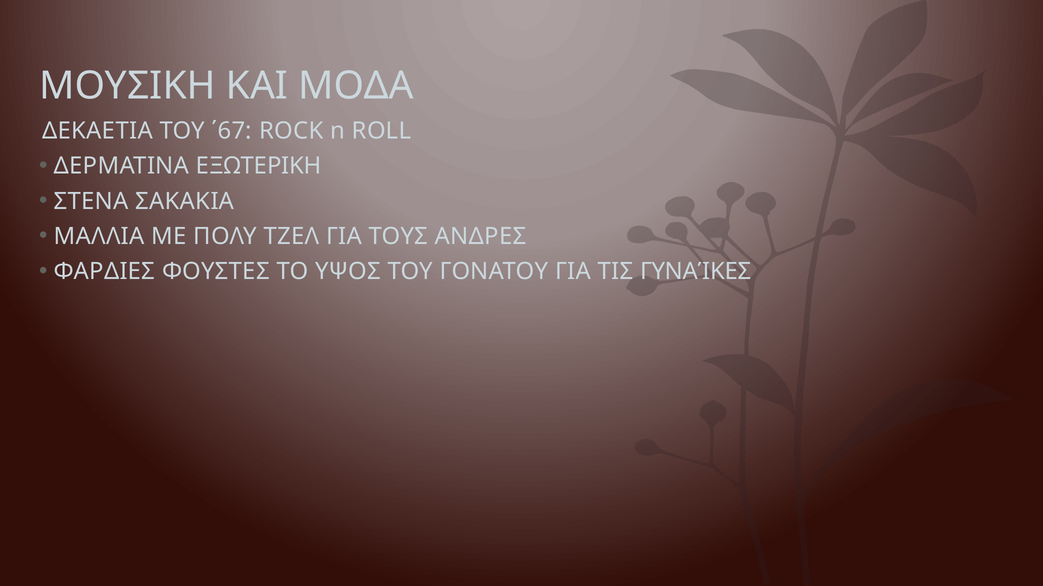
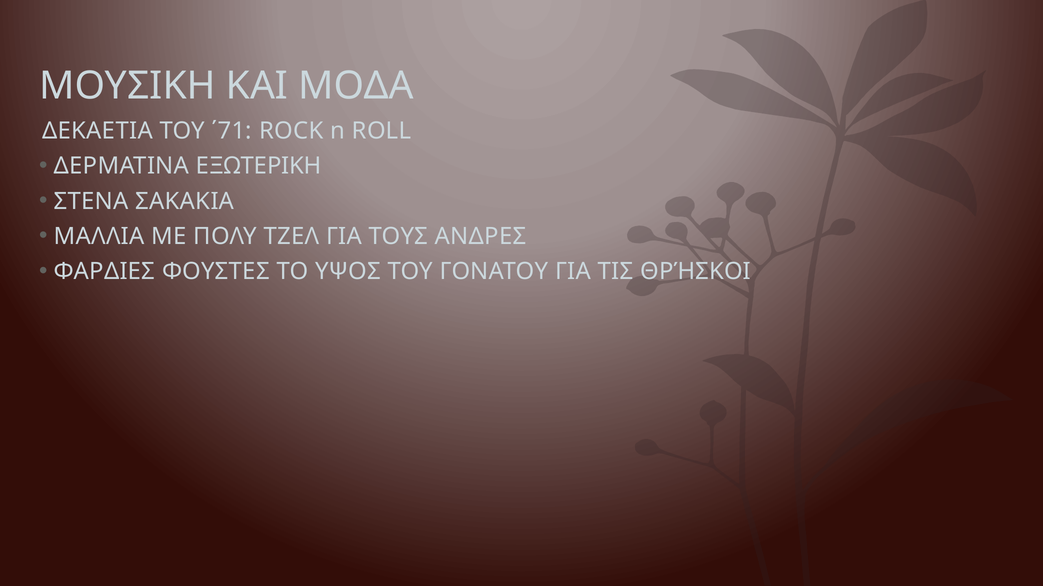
΄67: ΄67 -> ΄71 (232, 131)
ΓΥΝΑΊΚΕΣ: ΓΥΝΑΊΚΕΣ -> ΘΡΉΣΚΟΙ (696, 272)
